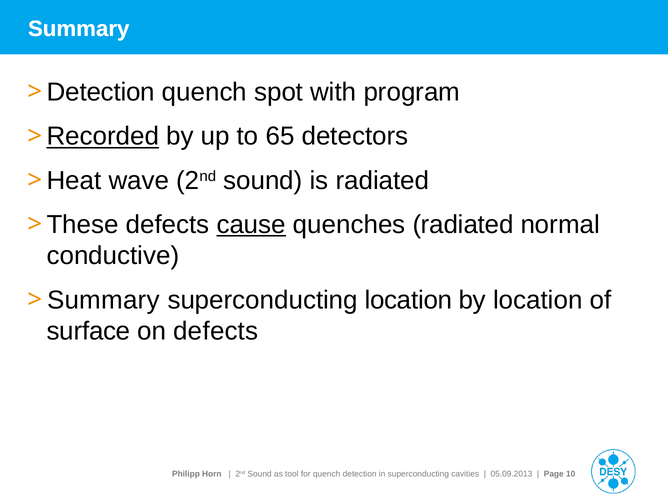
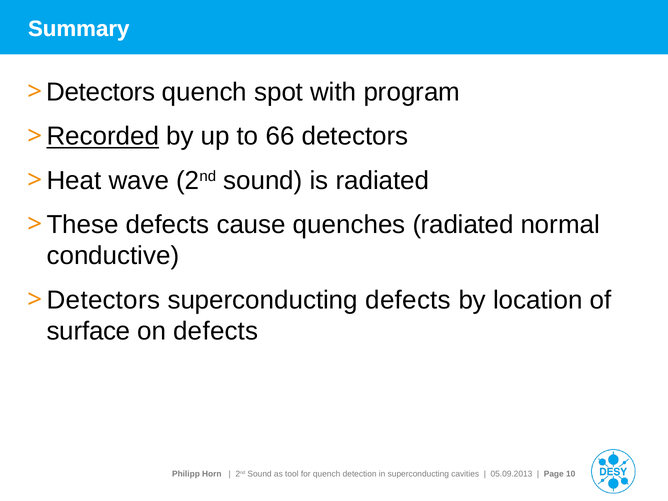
Detection: Detection -> Detectors (101, 92)
65: 65 -> 66 (280, 136)
cause underline: present -> none (251, 225)
Summary: Summary -> Detectors (103, 300)
superconducting location: location -> defects (408, 300)
